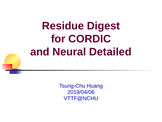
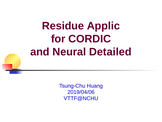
Digest: Digest -> Applic (103, 26)
